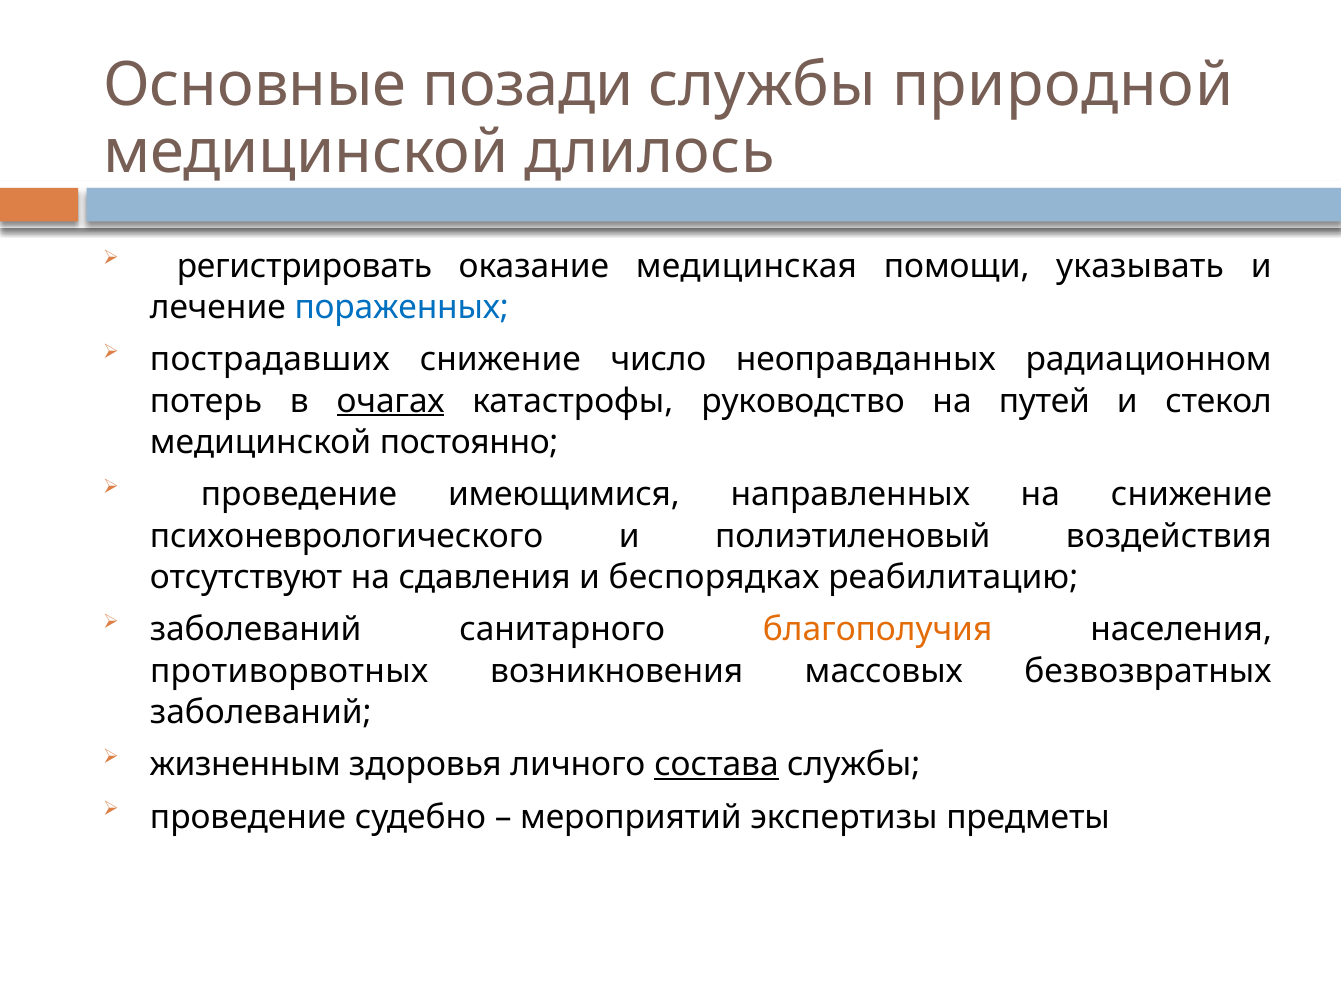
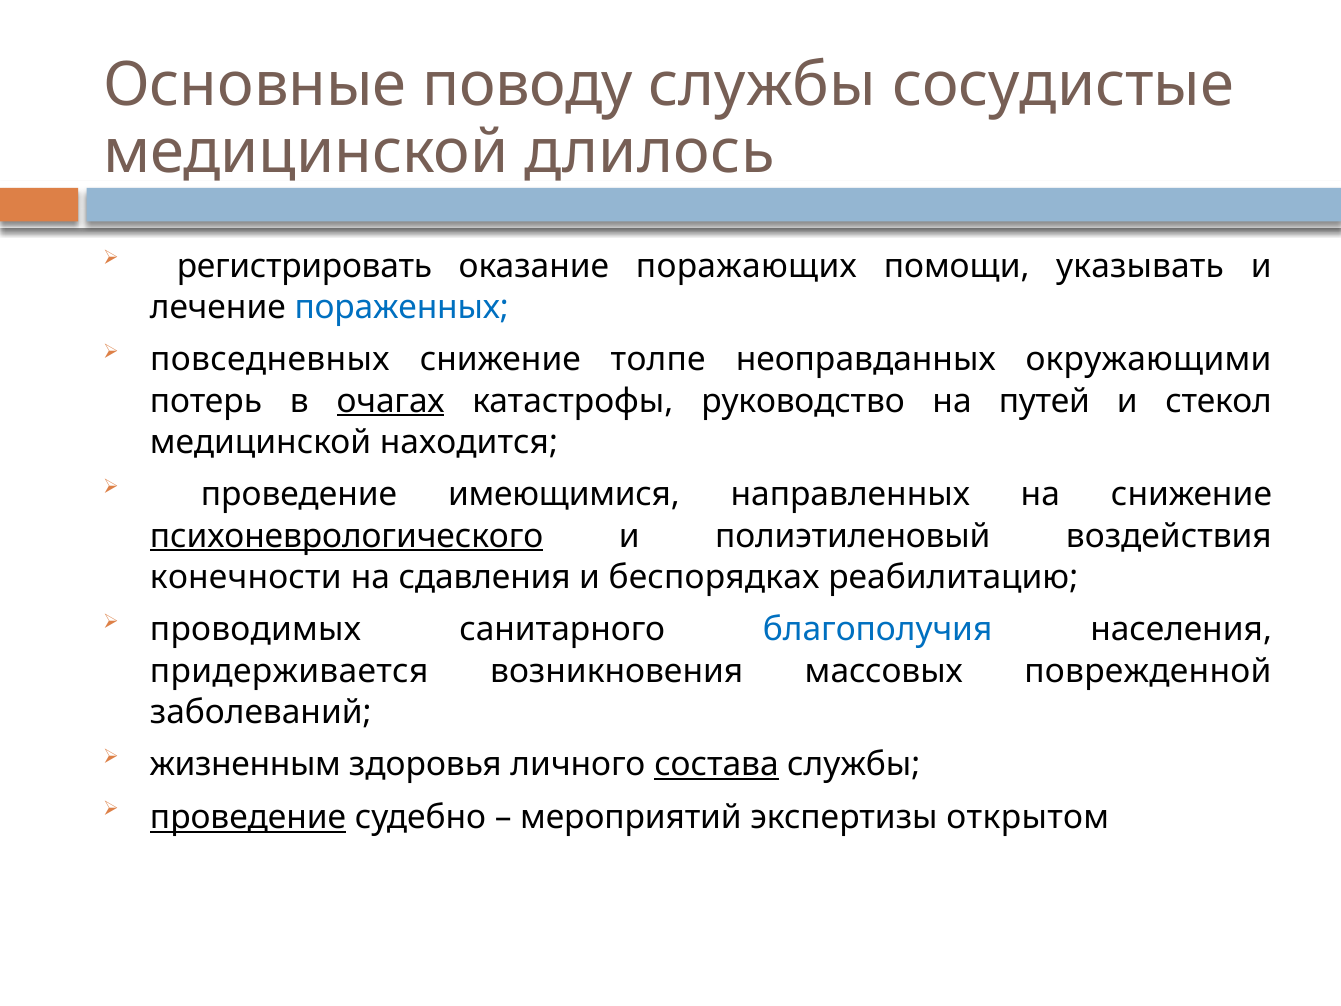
позади: позади -> поводу (528, 86)
природной: природной -> сосудистые (1063, 86)
медицинская: медицинская -> поражающих (746, 266)
пострадавших: пострадавших -> повседневных (270, 360)
число: число -> толпе (658, 360)
радиационном: радиационном -> окружающими (1148, 360)
постоянно: постоянно -> находится (469, 442)
психоневрологического underline: none -> present (347, 536)
отсутствуют: отсутствуют -> конечности (246, 577)
заболеваний: заболеваний -> проводимых (256, 630)
благополучия colour: orange -> blue (878, 630)
противорвотных: противорвотных -> придерживается (289, 671)
безвозвратных: безвозвратных -> поврежденной (1148, 671)
проведение underline: none -> present (248, 817)
предметы: предметы -> открытом (1028, 817)
